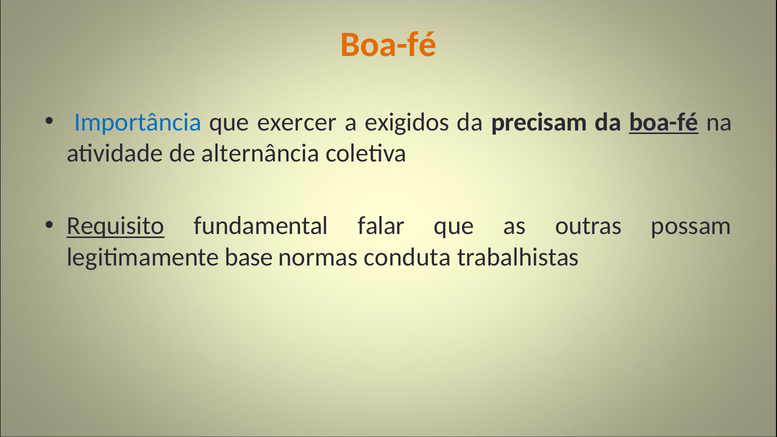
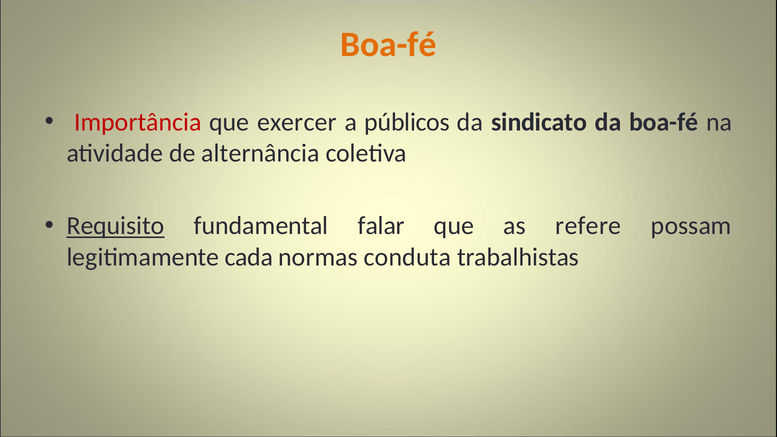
Importância colour: blue -> red (138, 122)
exigidos: exigidos -> públicos (407, 122)
precisam: precisam -> sindicato (539, 122)
boa-fé underline: present -> none (664, 122)
outras: outras -> refere (588, 226)
base: base -> cada (249, 257)
